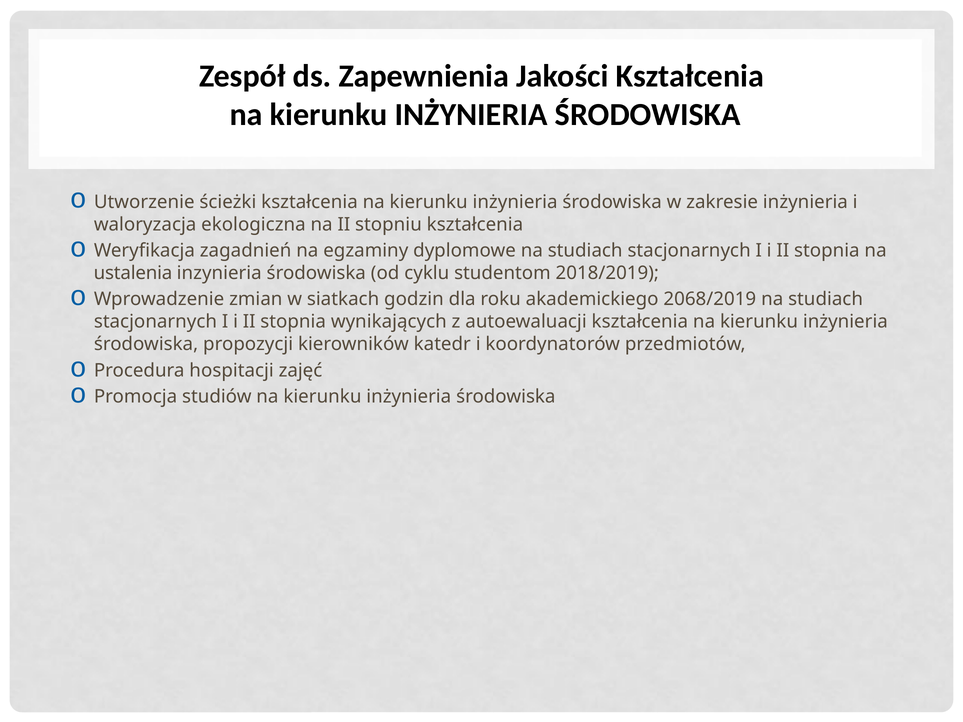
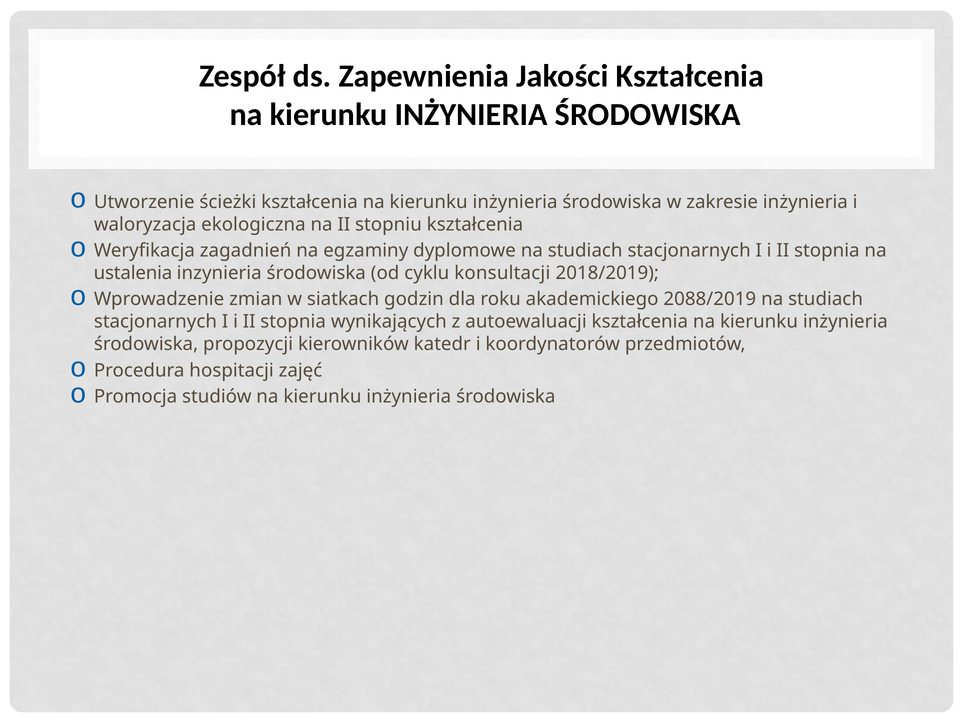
studentom: studentom -> konsultacji (502, 273)
2068/2019: 2068/2019 -> 2088/2019 (710, 299)
